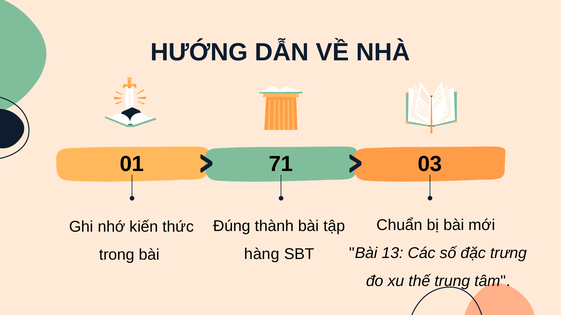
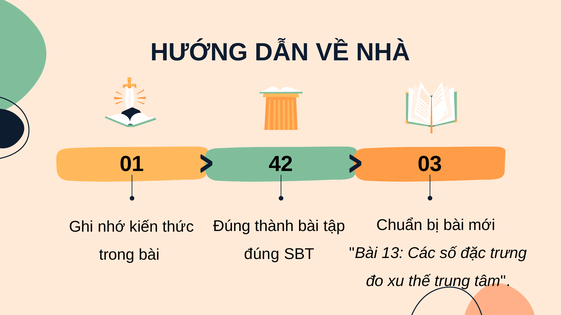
71: 71 -> 42 (281, 164)
hàng: hàng -> đúng (262, 255)
